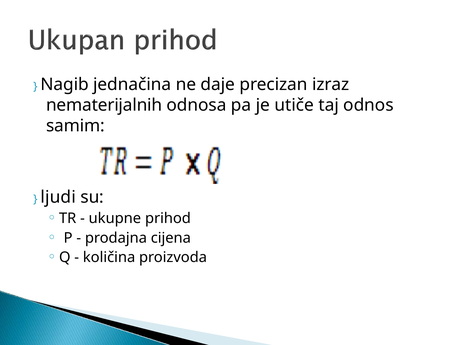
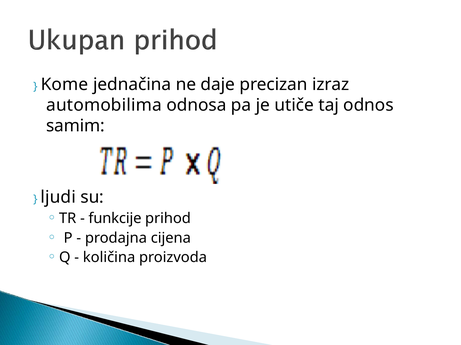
Nagib: Nagib -> Kome (65, 85)
nematerijalnih: nematerijalnih -> automobilima (104, 105)
ukupne: ukupne -> funkcije (115, 219)
